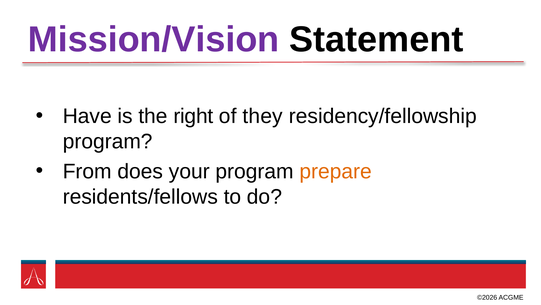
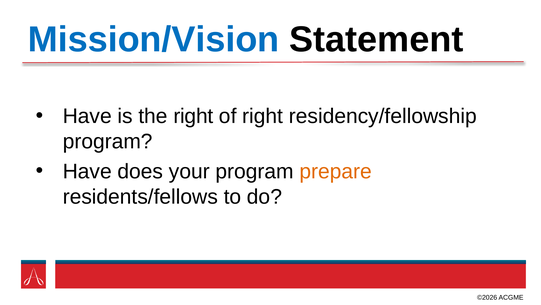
Mission/Vision colour: purple -> blue (154, 40)
of they: they -> right (263, 116)
From: From -> Have (87, 171)
